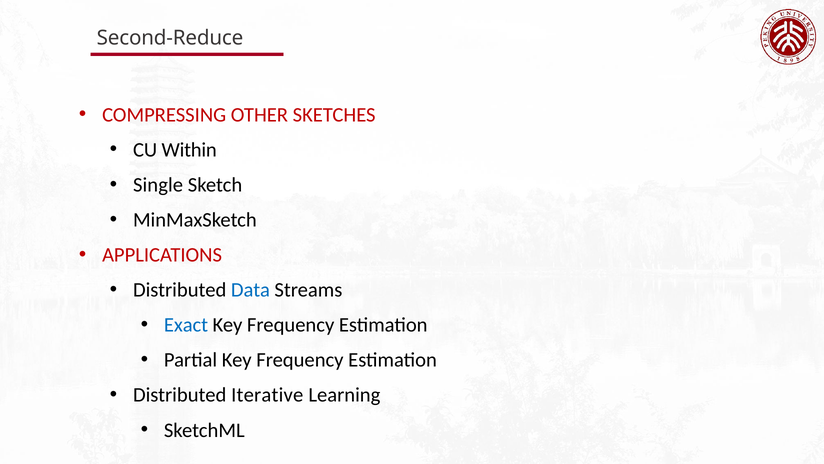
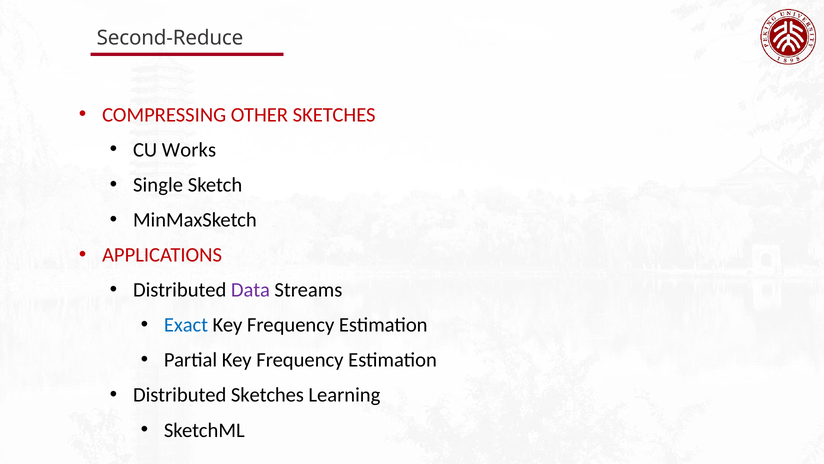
Within: Within -> Works (189, 150)
Data colour: blue -> purple (250, 290)
Distributed Iterative: Iterative -> Sketches (267, 395)
